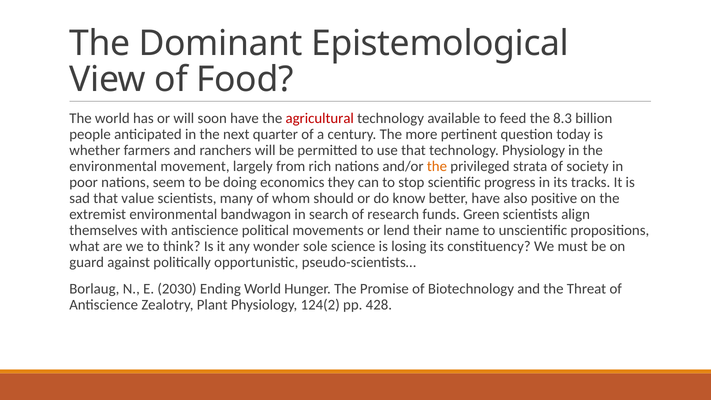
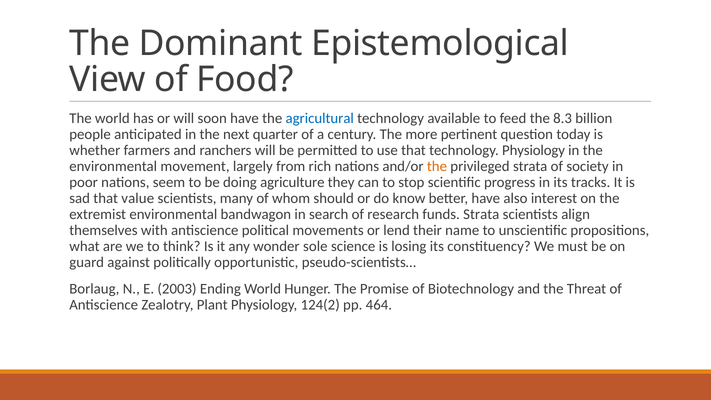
agricultural colour: red -> blue (320, 118)
economics: economics -> agriculture (292, 182)
positive: positive -> interest (554, 198)
funds Green: Green -> Strata (481, 214)
2030: 2030 -> 2003 (177, 289)
428: 428 -> 464 (379, 305)
